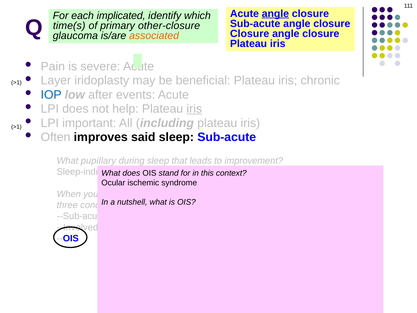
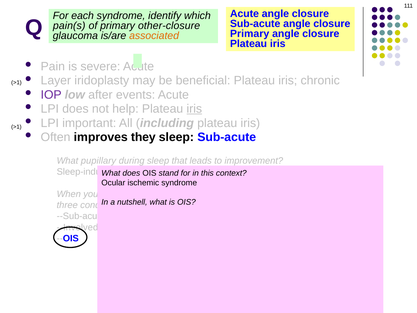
angle underline: present -> none (275, 14)
each implicated: implicated -> syndrome (121, 16)
time(s: time(s -> pain(s (69, 26)
Closure: Closure -> Primary (250, 34)
IOP colour: blue -> purple (51, 95)
said: said -> they (143, 137)
